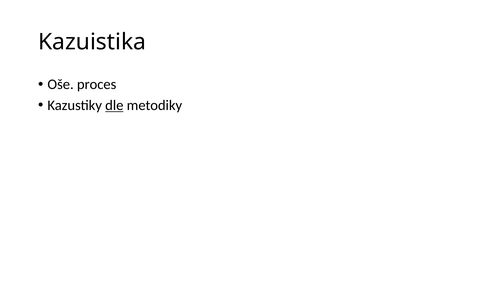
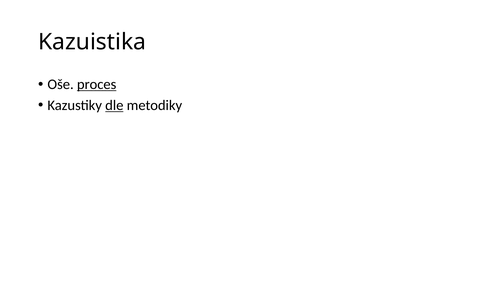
proces underline: none -> present (97, 85)
